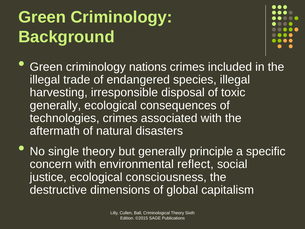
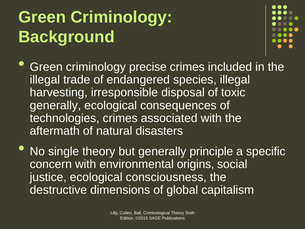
nations: nations -> precise (148, 67)
reflect: reflect -> origins (196, 164)
